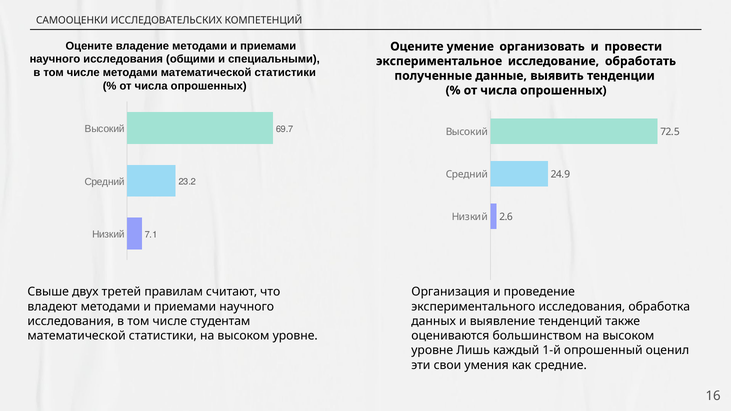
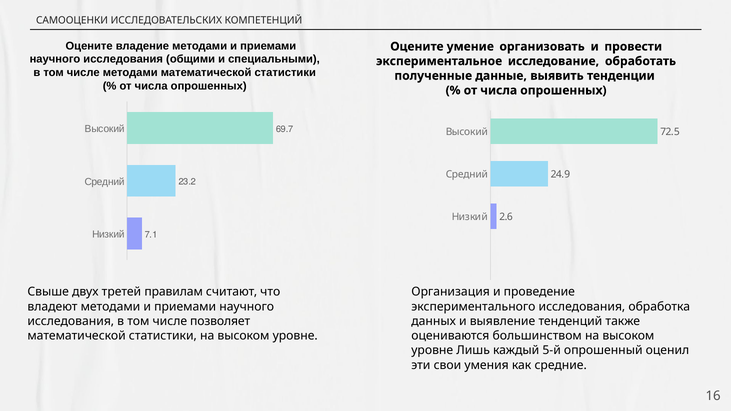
студентам: студентам -> позволяет (220, 321)
1-й: 1-й -> 5-й (552, 351)
